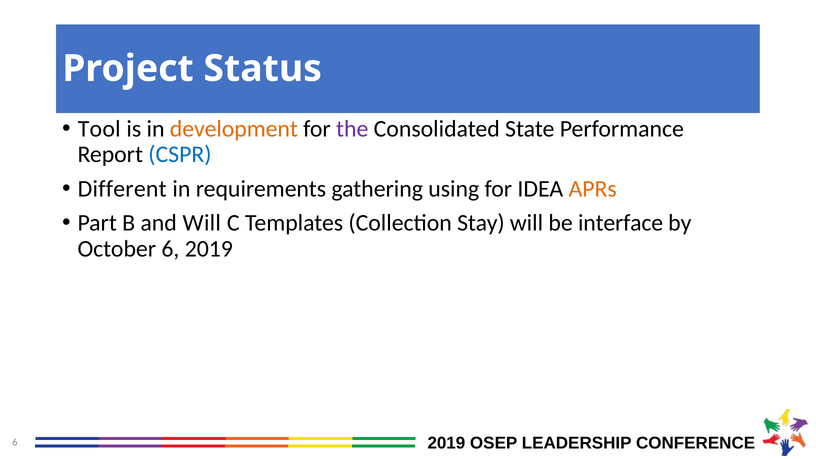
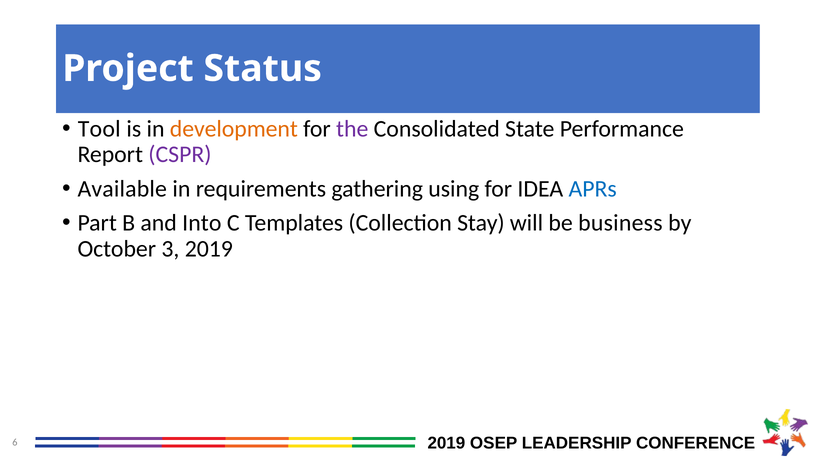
CSPR colour: blue -> purple (180, 155)
Different: Different -> Available (122, 189)
APRs colour: orange -> blue (593, 189)
and Will: Will -> Into (202, 223)
interface: interface -> business (620, 223)
October 6: 6 -> 3 (170, 249)
